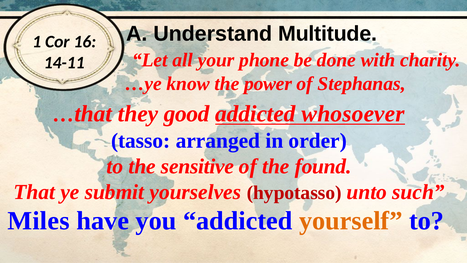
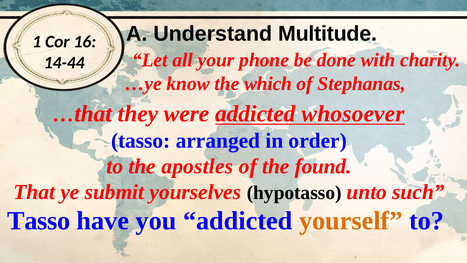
14-11: 14-11 -> 14-44 (64, 63)
power: power -> which (268, 84)
good: good -> were (187, 114)
sensitive: sensitive -> apostles (197, 166)
hypotasso colour: red -> black (294, 192)
Miles: Miles -> Tasso (39, 221)
